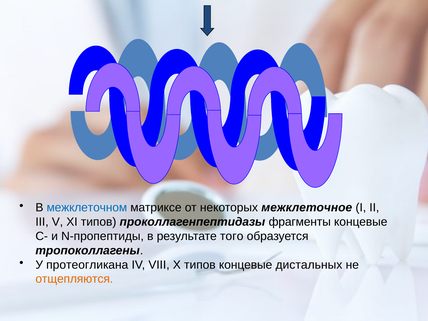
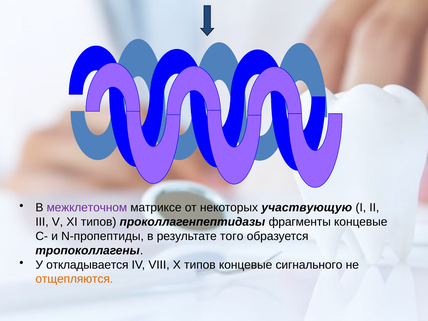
межклеточном colour: blue -> purple (87, 208)
межклеточное: межклеточное -> участвующую (307, 208)
протеогликана: протеогликана -> откладывается (87, 265)
дистальных: дистальных -> сигнального (309, 265)
